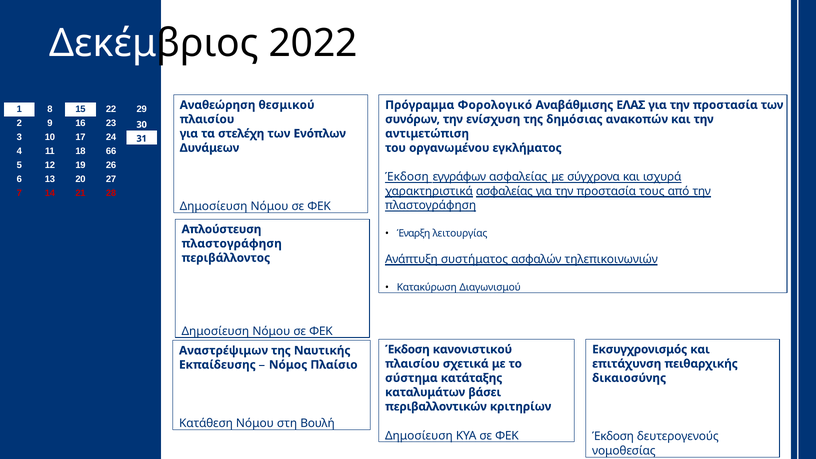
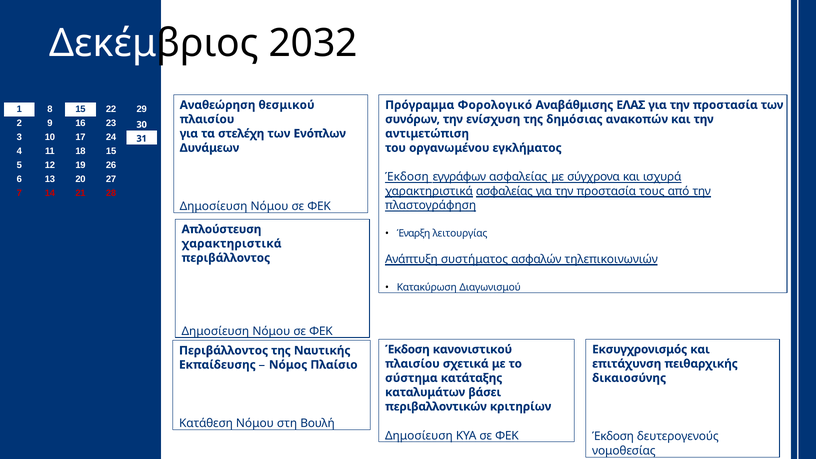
2022: 2022 -> 2032 (313, 43)
18 66: 66 -> 15 (111, 151)
πλαστογράφηση: πλαστογράφηση -> χαρακτηριστικά (232, 244)
Αναστρέψιμων: Αναστρέψιμων -> Περιβάλλοντος (224, 350)
